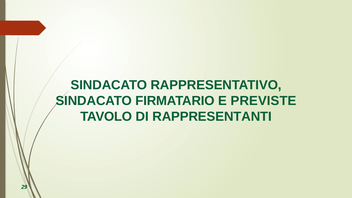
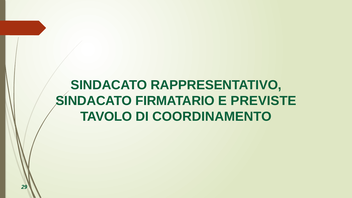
RAPPRESENTANTI: RAPPRESENTANTI -> COORDINAMENTO (212, 117)
